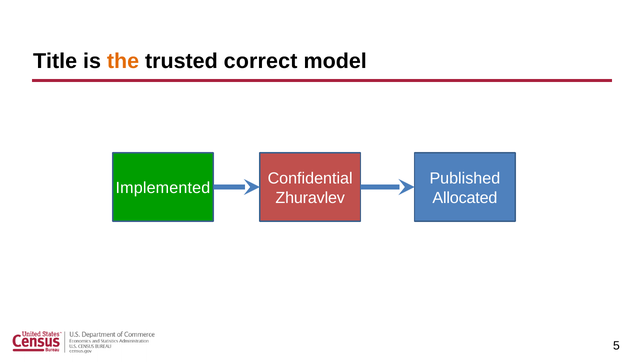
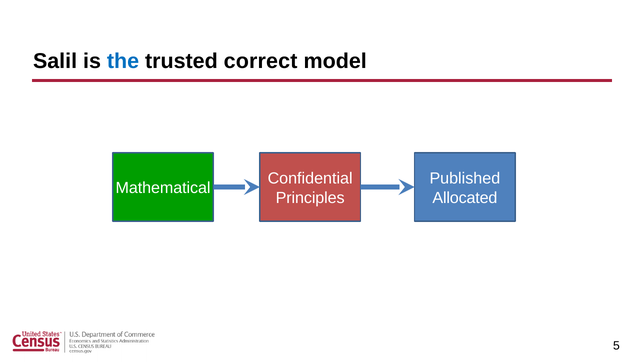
Title: Title -> Salil (55, 61)
the colour: orange -> blue (123, 61)
Implemented: Implemented -> Mathematical (163, 188)
Zhuravlev: Zhuravlev -> Principles (310, 198)
